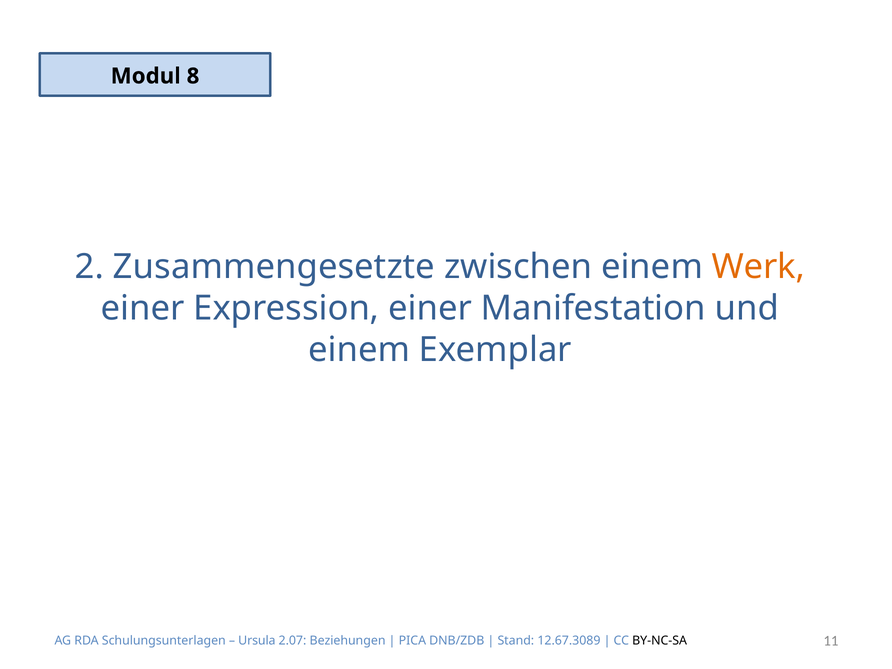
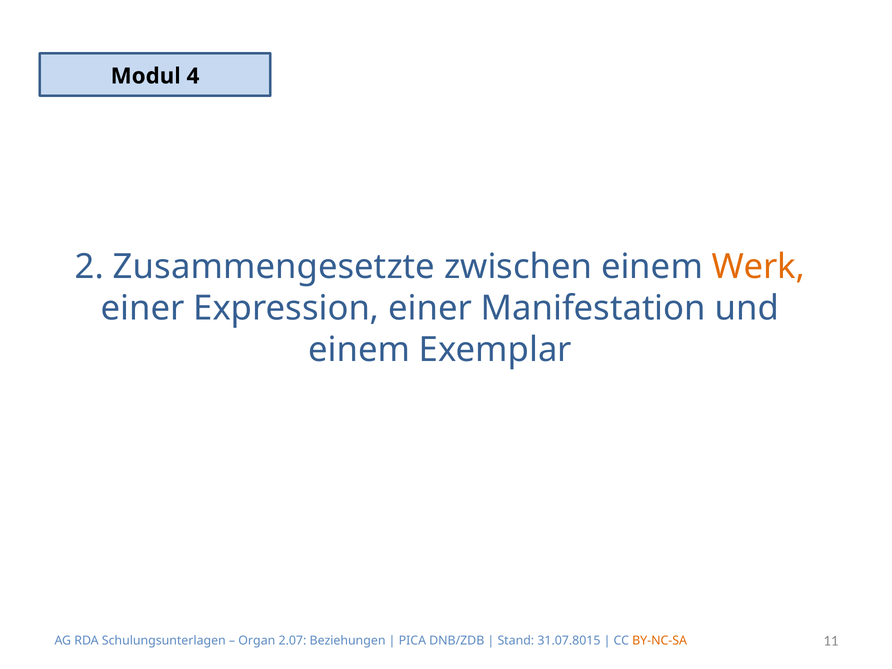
8: 8 -> 4 (193, 76)
Ursula: Ursula -> Organ (257, 641)
12.67.3089: 12.67.3089 -> 31.07.8015 (569, 641)
BY-NC-SA colour: black -> orange (660, 641)
